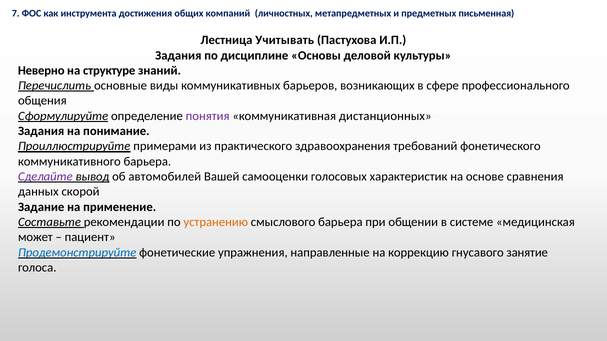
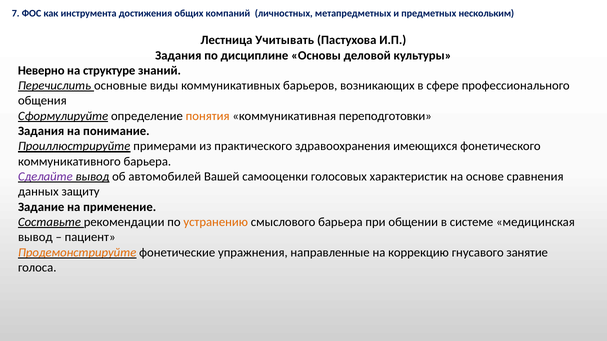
письменная: письменная -> нескольким (486, 13)
понятия colour: purple -> orange (208, 116)
дистанционных: дистанционных -> переподготовки (385, 116)
требований: требований -> имеющихся (425, 146)
скорой: скорой -> защиту (81, 192)
может: может -> вывод (35, 238)
Продемонстрируйте colour: blue -> orange (77, 253)
